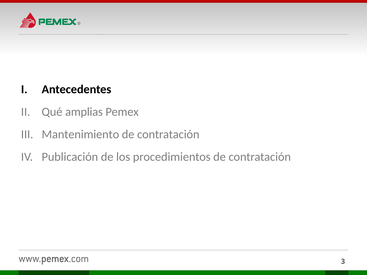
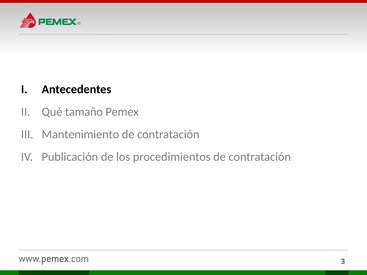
amplias: amplias -> tamaño (84, 112)
